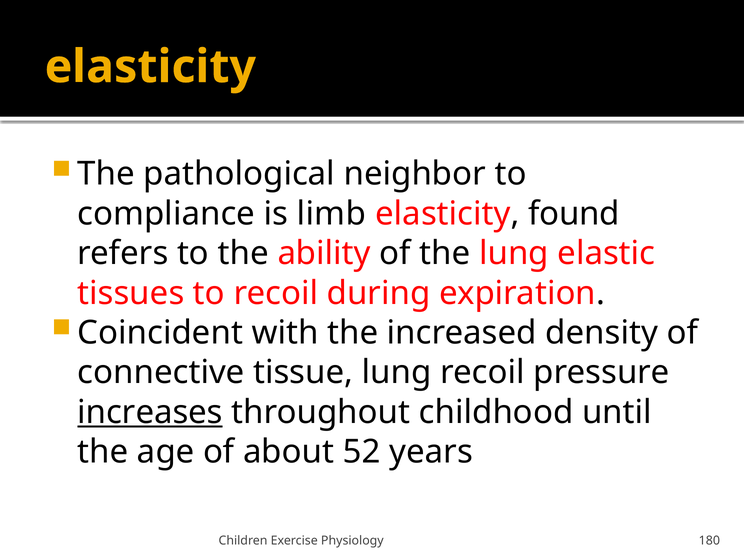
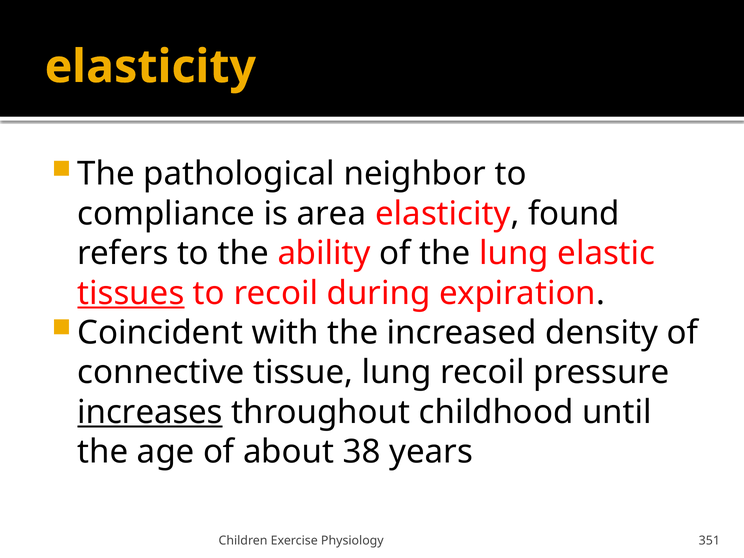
limb: limb -> area (331, 214)
tissues underline: none -> present (131, 293)
52: 52 -> 38 (362, 452)
180: 180 -> 351 (709, 541)
